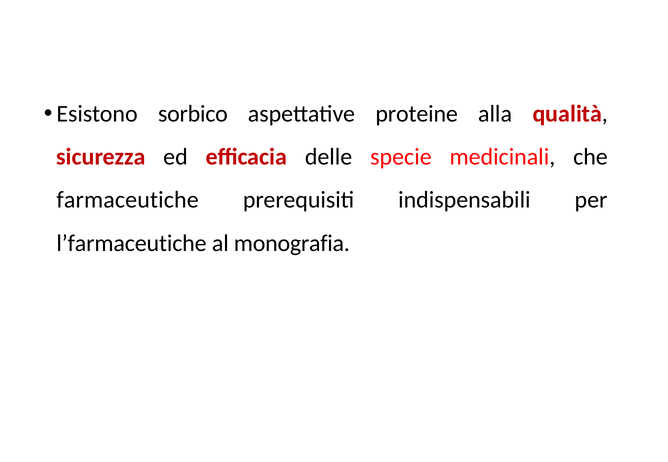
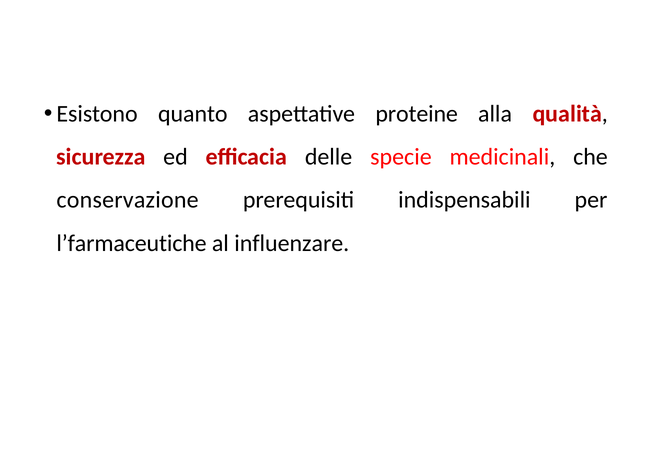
sorbico: sorbico -> quanto (193, 114)
farmaceutiche: farmaceutiche -> conservazione (128, 200)
monografia: monografia -> influenzare (292, 243)
